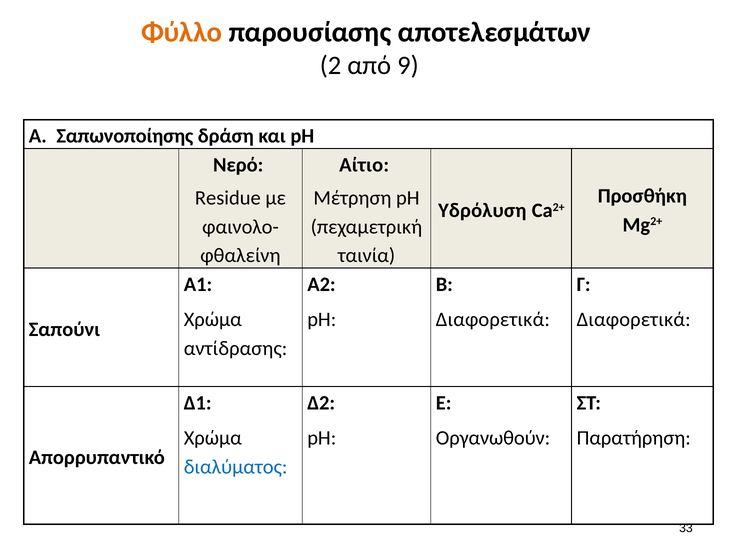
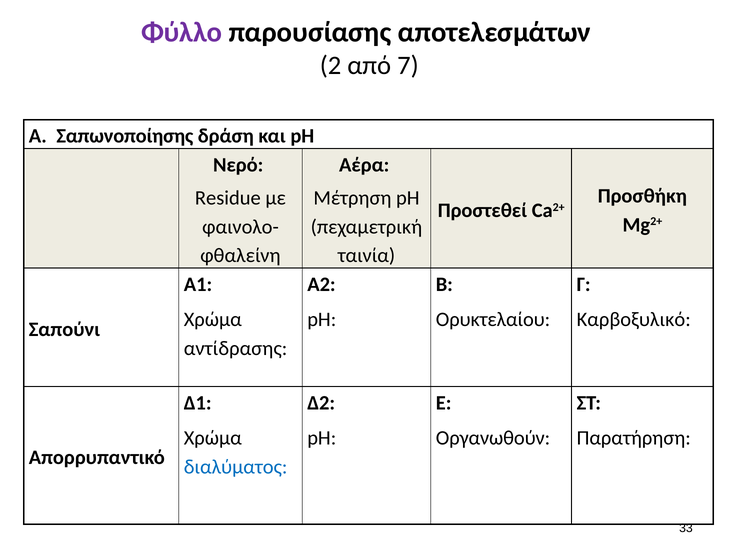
Φύλλο colour: orange -> purple (182, 32)
9: 9 -> 7 (408, 65)
Αίτιο: Αίτιο -> Αέρα (364, 165)
Υδρόλυση: Υδρόλυση -> Προστεθεί (482, 210)
Διαφορετικά: Διαφορετικά -> Ορυκτελαίου (493, 319)
Διαφορετικά: Διαφορετικά -> Καρβοξυλικό (634, 319)
